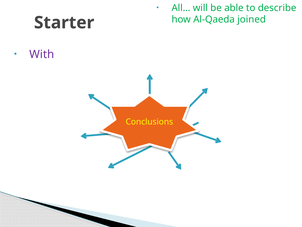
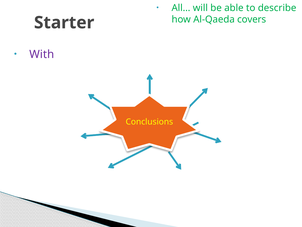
joined: joined -> covers (252, 20)
